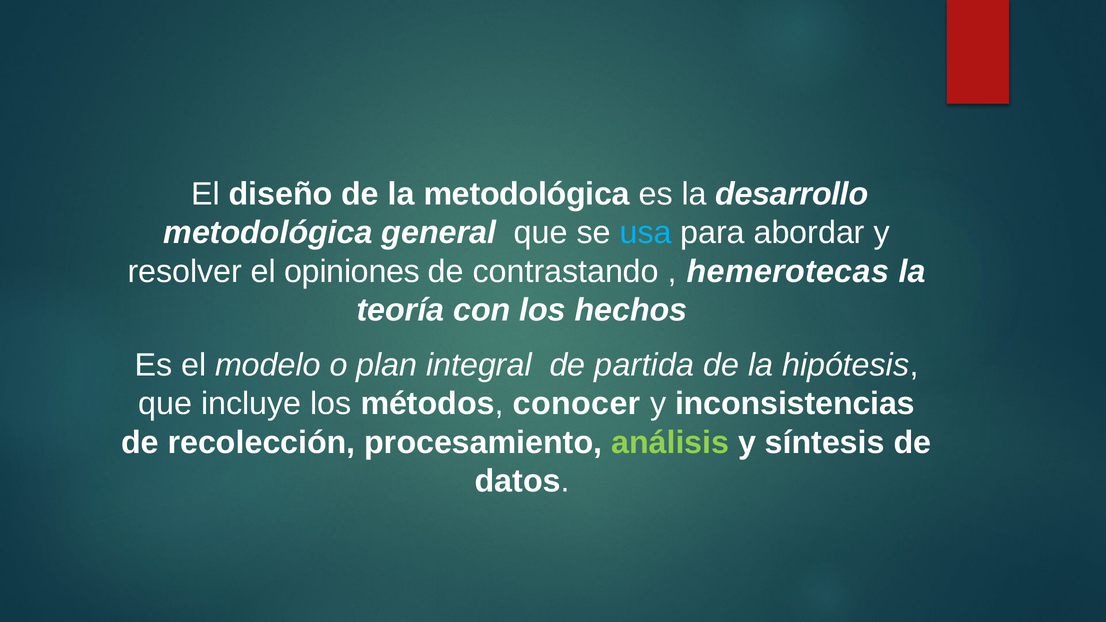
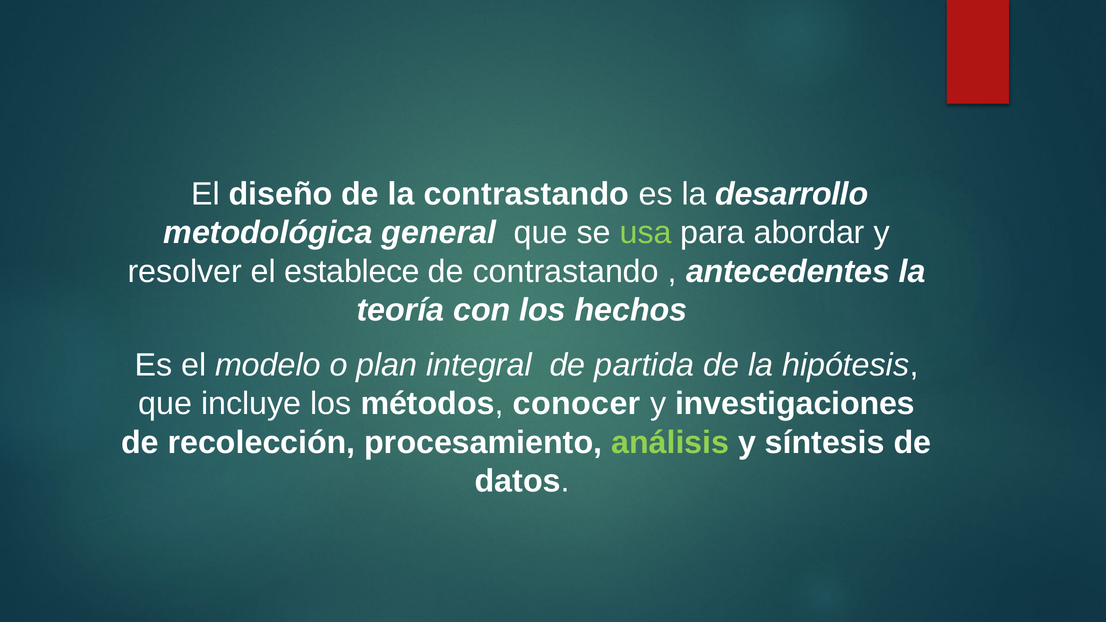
la metodológica: metodológica -> contrastando (526, 194)
usa colour: light blue -> light green (646, 233)
opiniones: opiniones -> establece (352, 272)
hemerotecas: hemerotecas -> antecedentes (788, 272)
inconsistencias: inconsistencias -> investigaciones (795, 404)
